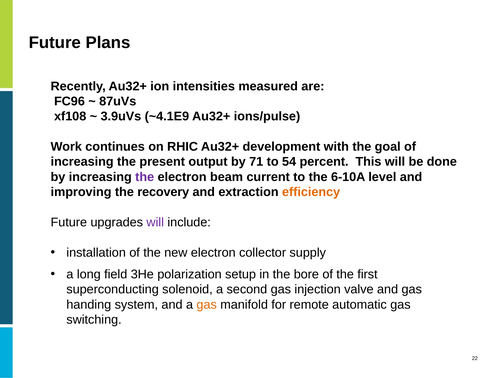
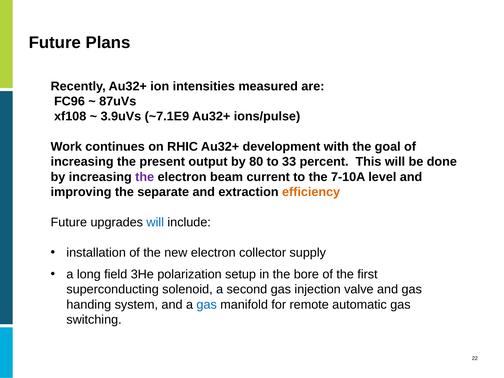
~4.1E9: ~4.1E9 -> ~7.1E9 (167, 116)
71: 71 -> 80 (256, 162)
54: 54 -> 33 (289, 162)
6-10A: 6-10A -> 7-10A (348, 177)
recovery: recovery -> separate (163, 192)
will colour: purple -> blue (155, 222)
gas colour: orange -> blue (207, 305)
